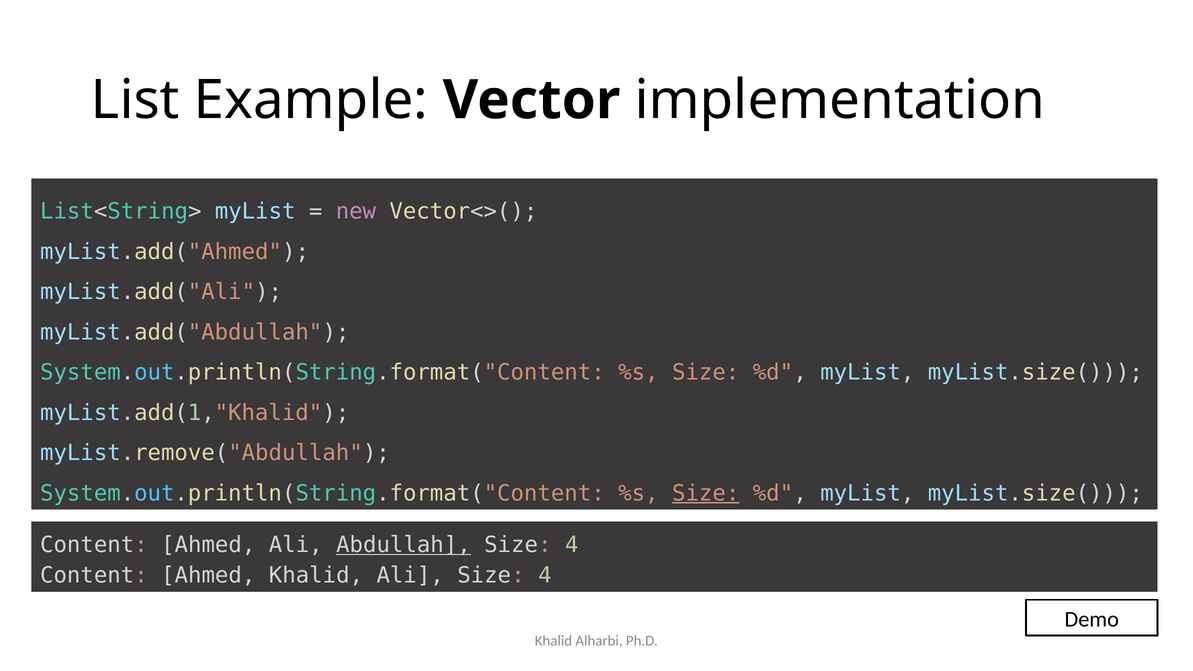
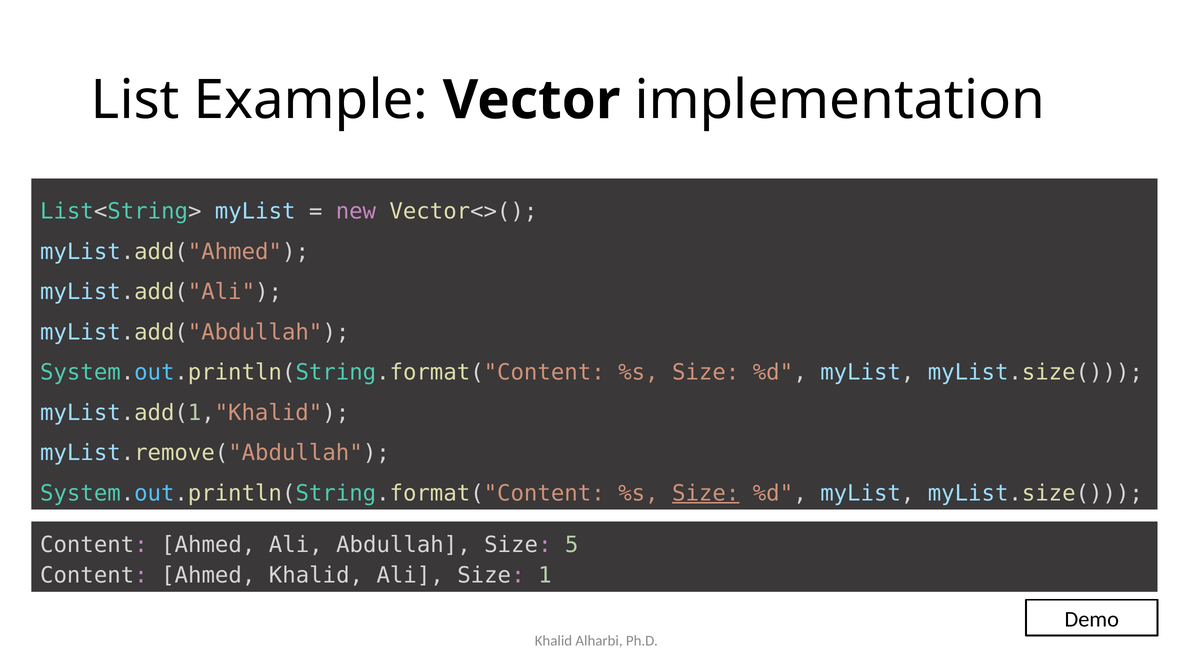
Abdullah underline: present -> none (403, 545)
4: 4 -> 5 (572, 545)
Ali Size 4: 4 -> 1 (545, 576)
